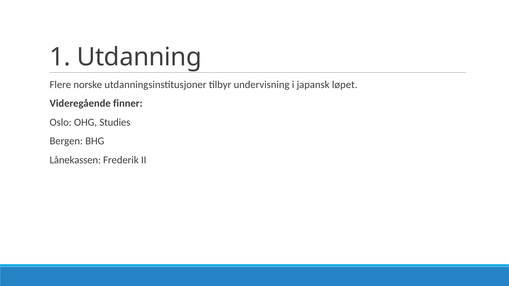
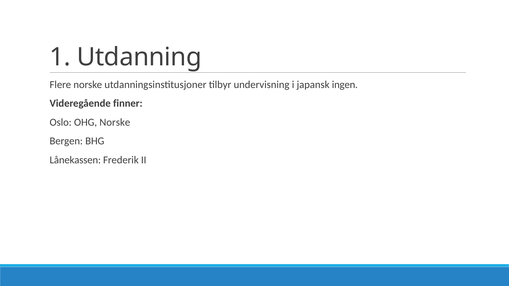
løpet: løpet -> ingen (345, 85)
OHG Studies: Studies -> Norske (115, 122)
